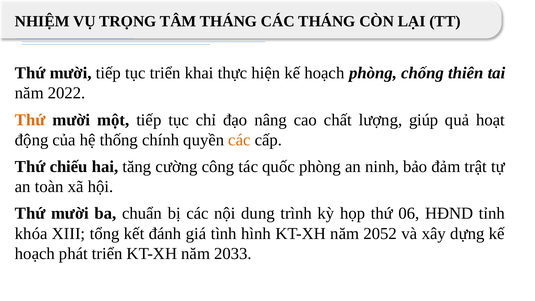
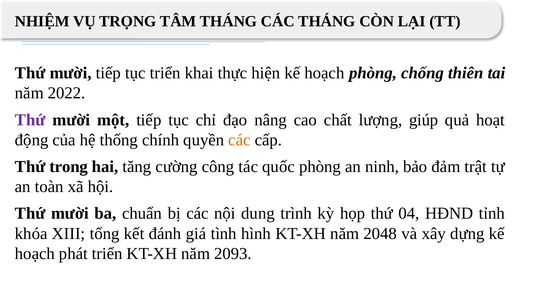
Thứ colour: orange -> purple (30, 120)
chiếu: chiếu -> trong (69, 167)
06: 06 -> 04 (409, 213)
2052: 2052 -> 2048 (380, 233)
2033: 2033 -> 2093 (233, 254)
